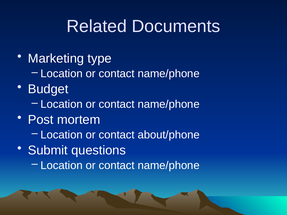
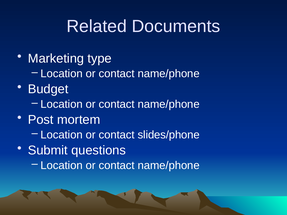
about/phone: about/phone -> slides/phone (169, 135)
